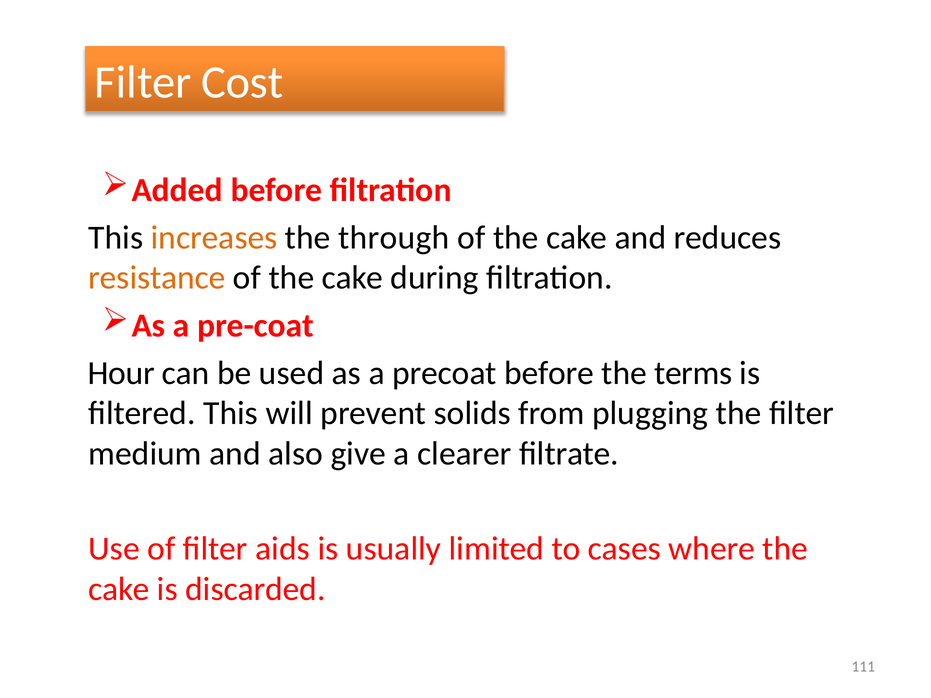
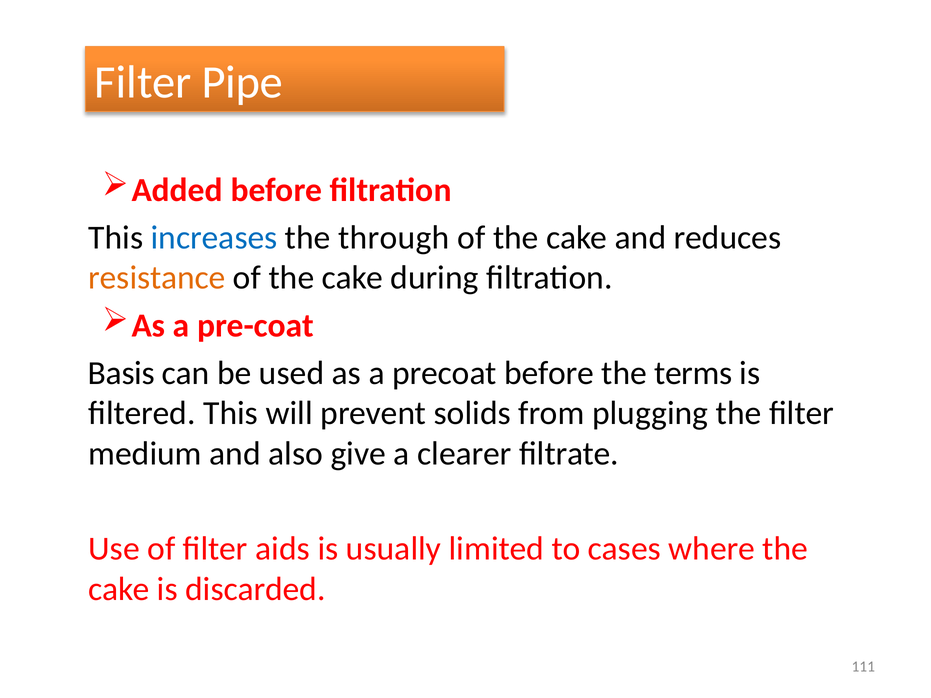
Cost: Cost -> Pipe (242, 82)
increases colour: orange -> blue (214, 238)
Hour: Hour -> Basis (121, 373)
